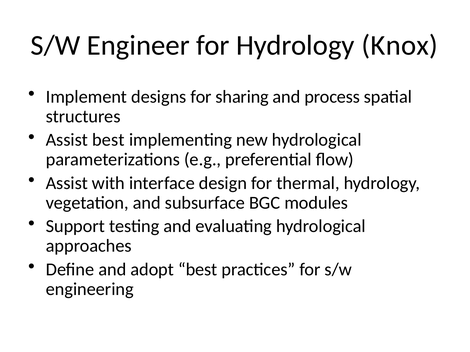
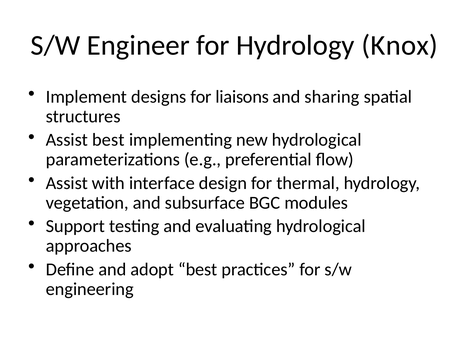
sharing: sharing -> liaisons (242, 97)
process: process -> sharing (332, 97)
